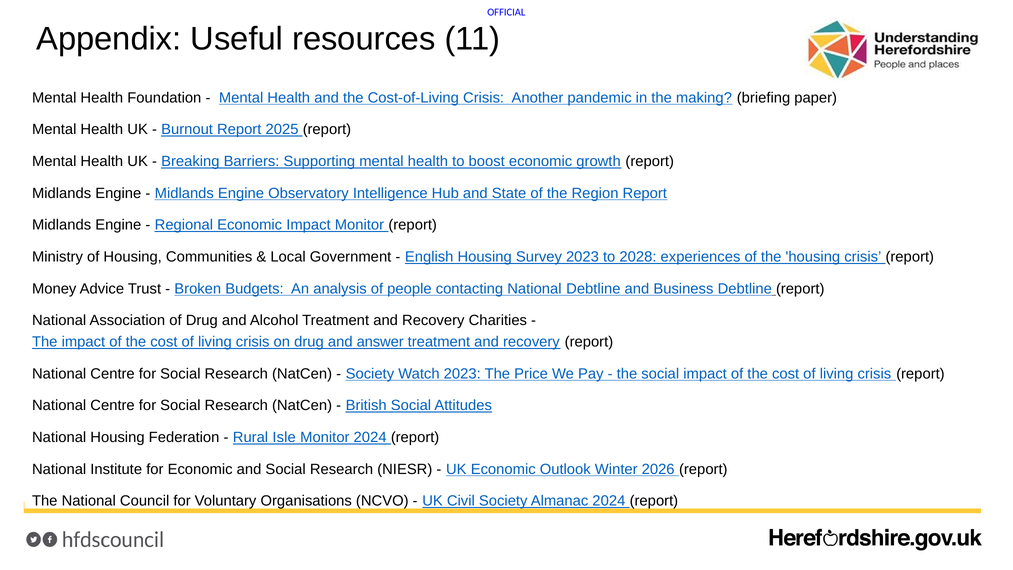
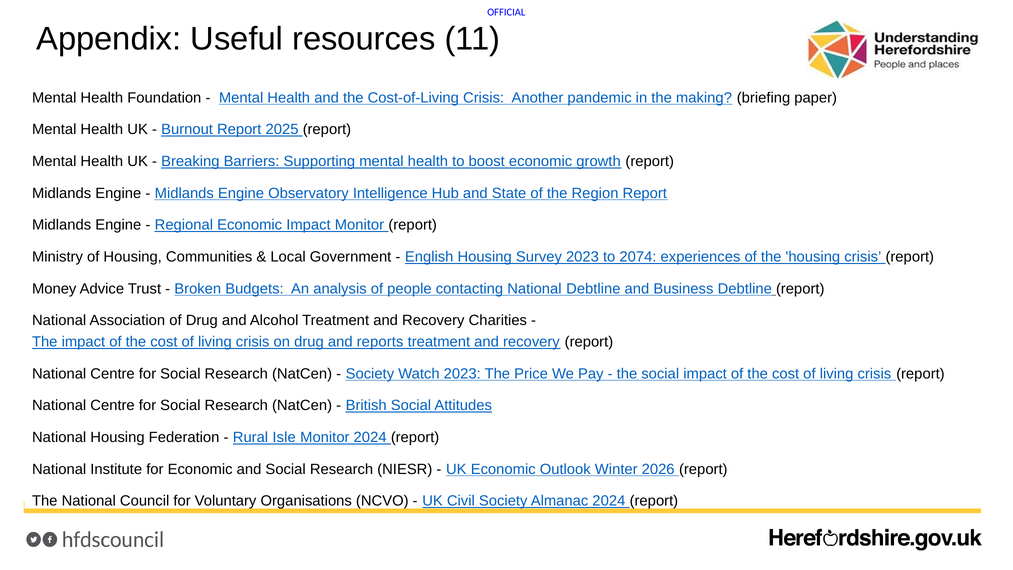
2028: 2028 -> 2074 (638, 257)
answer: answer -> reports (380, 342)
